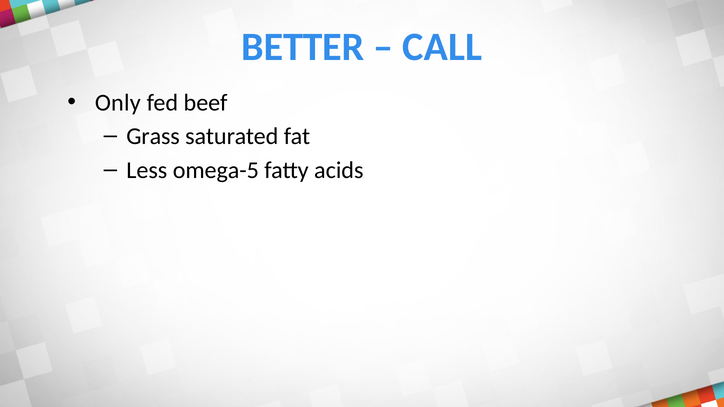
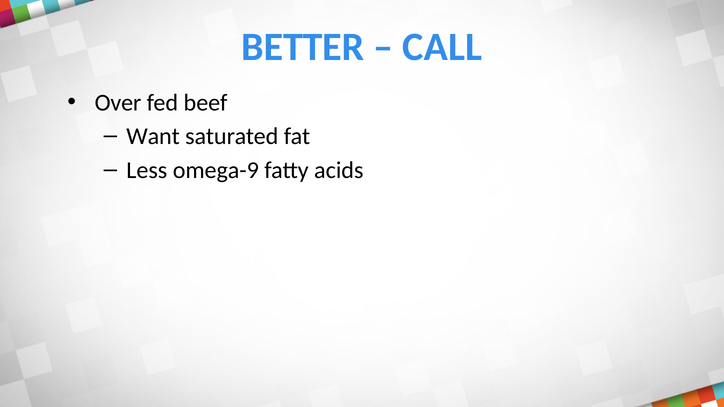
Only: Only -> Over (118, 103)
Grass: Grass -> Want (153, 136)
omega-5: omega-5 -> omega-9 (216, 170)
